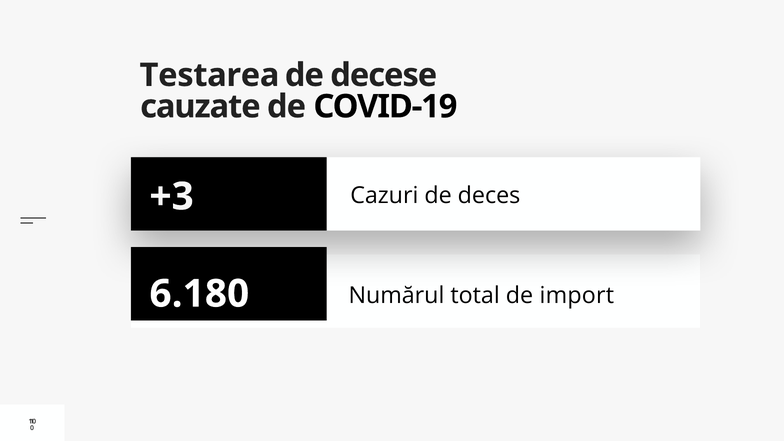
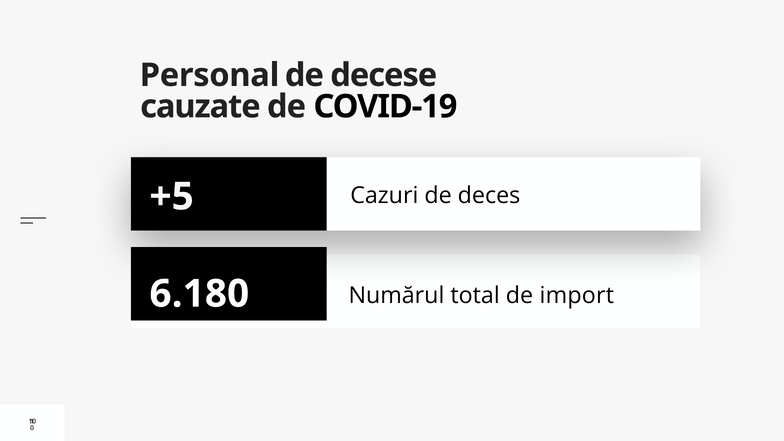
Testarea: Testarea -> Personal (209, 75)
+3: +3 -> +5 (172, 197)
